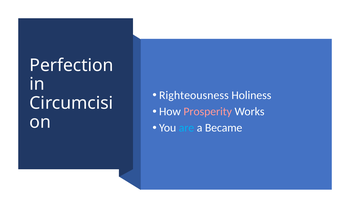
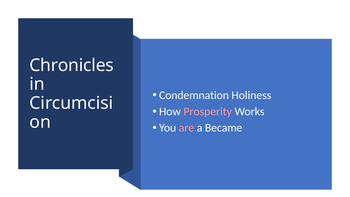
Perfection: Perfection -> Chronicles (72, 65)
Righteousness: Righteousness -> Condemnation (194, 95)
are colour: light blue -> pink (186, 128)
